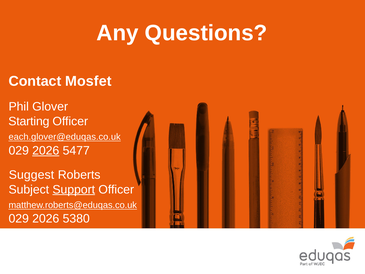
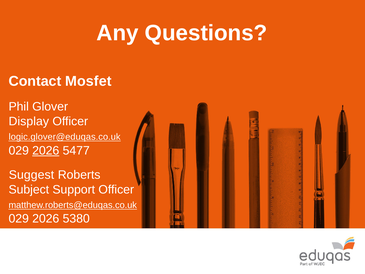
Starting: Starting -> Display (29, 121)
each.glover@eduqas.co.uk: each.glover@eduqas.co.uk -> logic.glover@eduqas.co.uk (65, 137)
Support underline: present -> none (74, 189)
